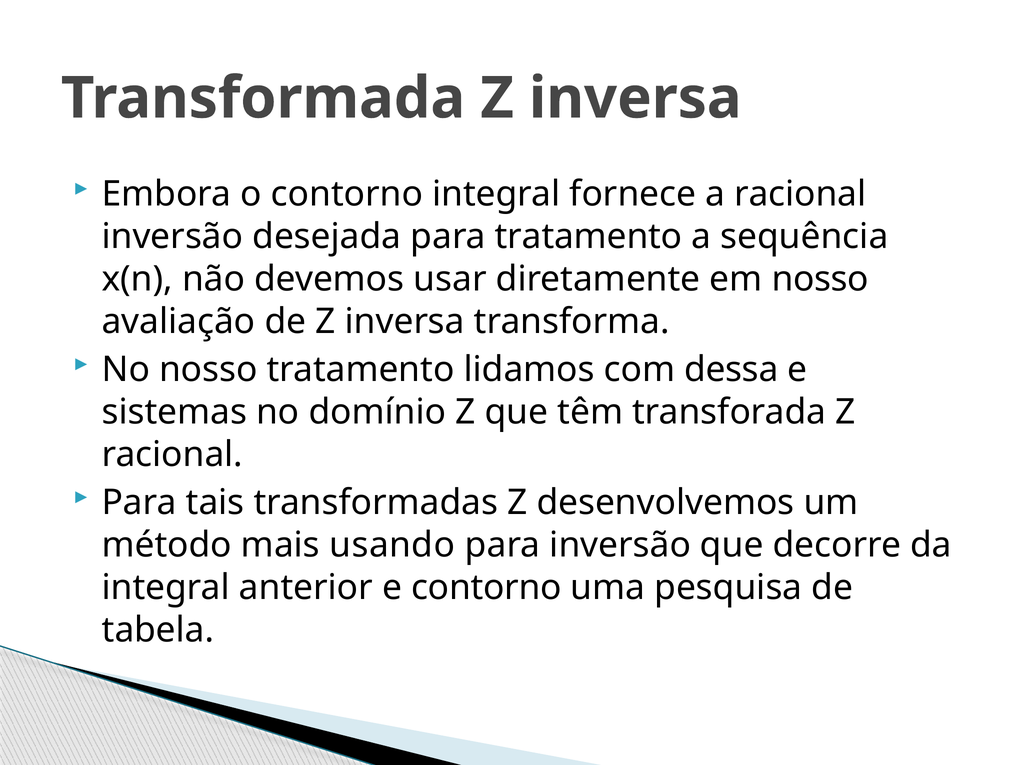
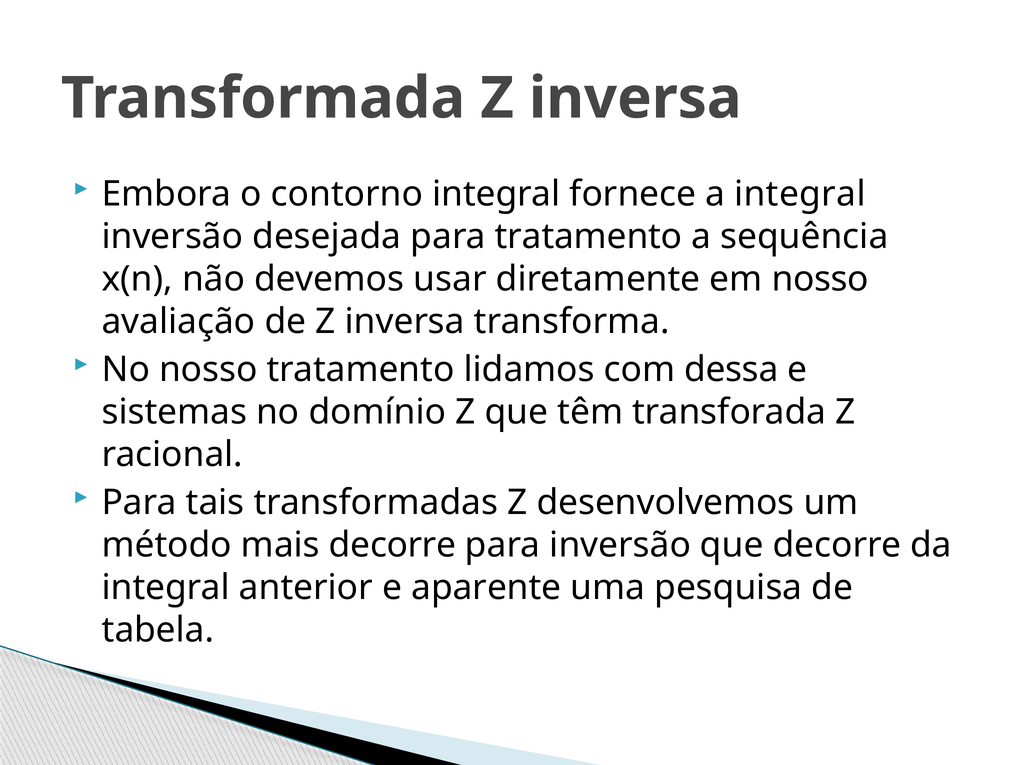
a racional: racional -> integral (800, 194)
mais usando: usando -> decorre (393, 545)
e contorno: contorno -> aparente (486, 587)
